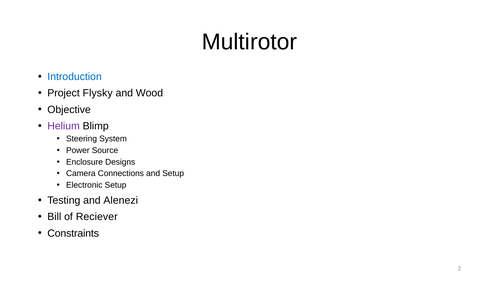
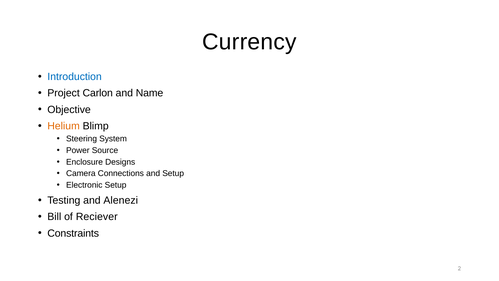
Multirotor: Multirotor -> Currency (249, 42)
Flysky: Flysky -> Carlon (98, 93)
Wood: Wood -> Name (150, 93)
Helium colour: purple -> orange (64, 126)
